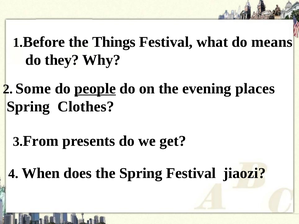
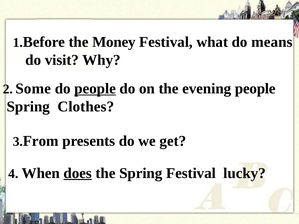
Things: Things -> Money (114, 42)
they: they -> visit (62, 60)
evening places: places -> people (255, 89)
does underline: none -> present (78, 173)
jiaozi: jiaozi -> lucky (245, 173)
